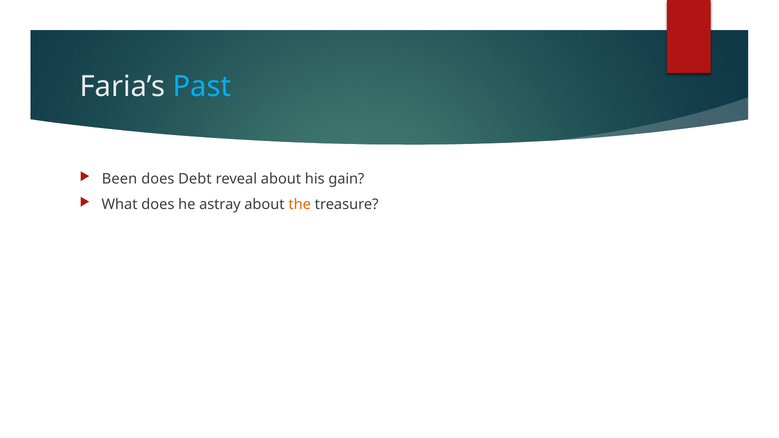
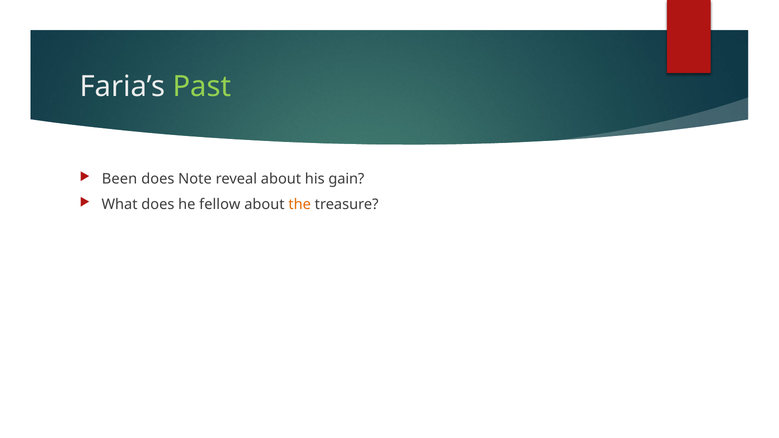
Past colour: light blue -> light green (202, 87)
Debt: Debt -> Note (195, 179)
astray: astray -> fellow (220, 205)
